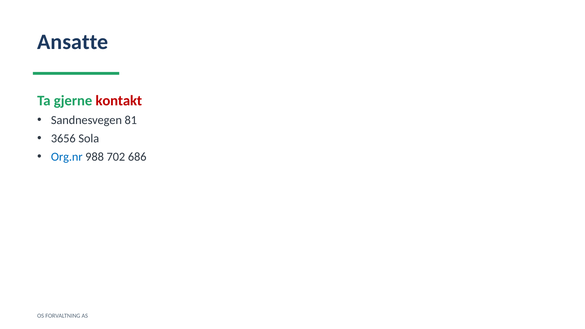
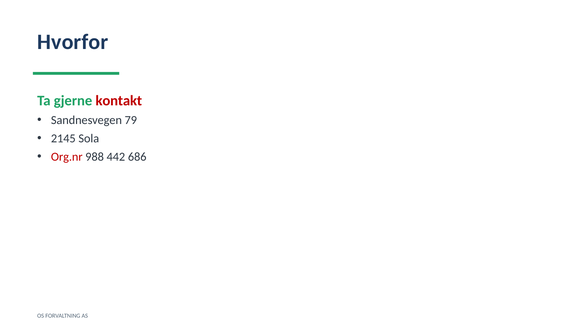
Ansatte: Ansatte -> Hvorfor (73, 42)
81: 81 -> 79 (131, 120)
3656: 3656 -> 2145 (63, 139)
Org.nr colour: blue -> red (67, 157)
702: 702 -> 442 (116, 157)
